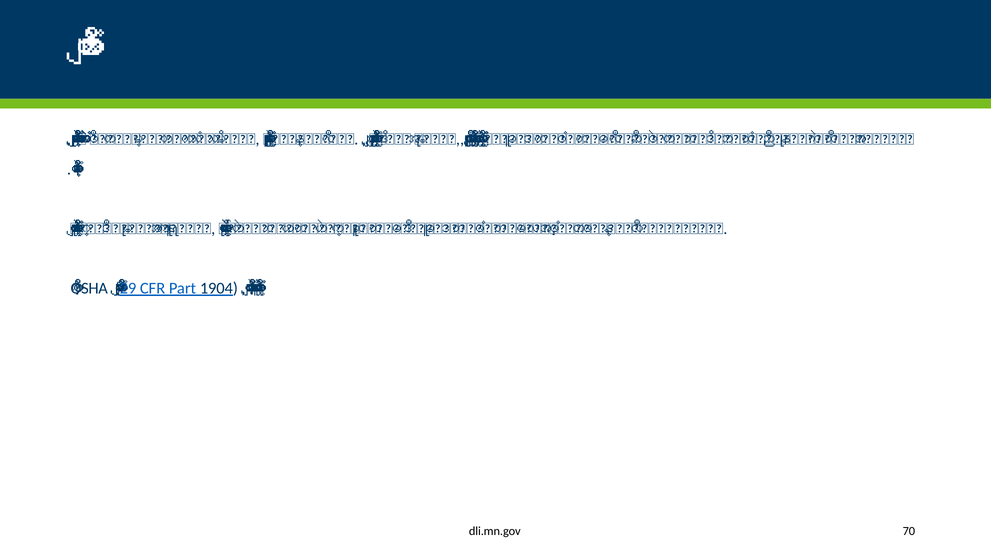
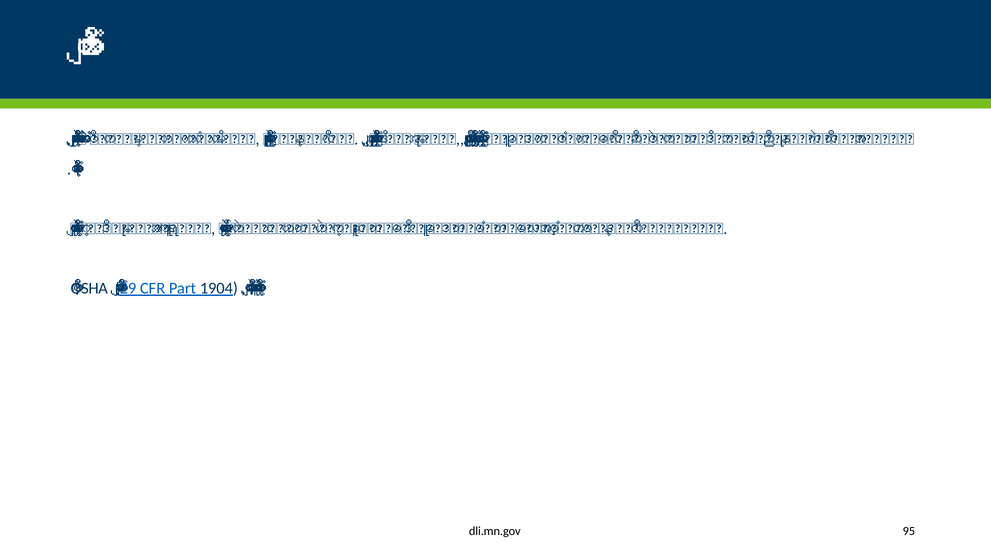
70: 70 -> 95 (909, 531)
